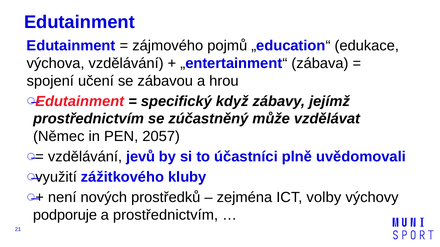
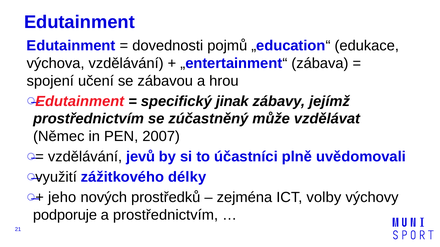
zájmového: zájmového -> dovednosti (168, 46)
když: když -> jinak (232, 101)
2057: 2057 -> 2007 (161, 137)
kluby: kluby -> délky (187, 177)
není: není -> jeho (62, 198)
